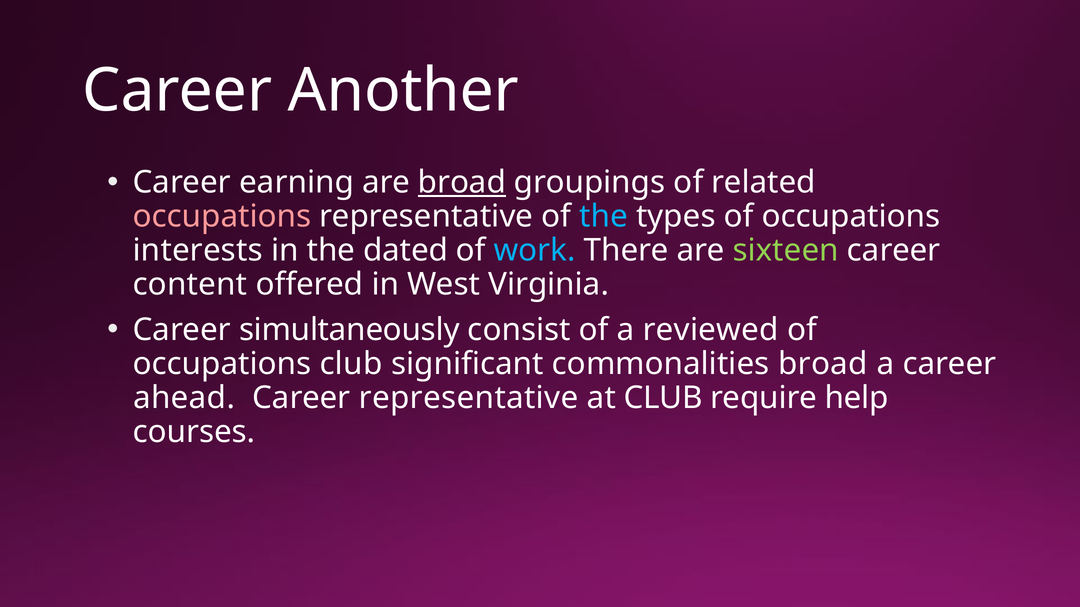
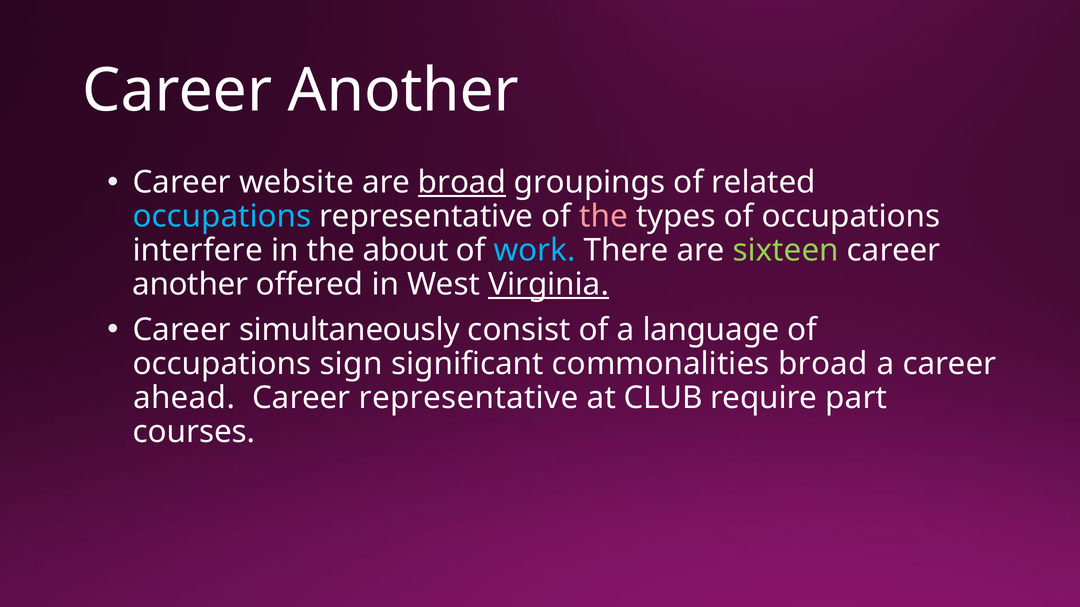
earning: earning -> website (297, 183)
occupations colour: pink -> light blue (222, 217)
the colour: light blue -> pink (604, 217)
interests: interests -> interfere (198, 251)
dated: dated -> about (406, 251)
content: content -> another (190, 285)
Virginia underline: none -> present (549, 285)
reviewed: reviewed -> language (711, 330)
occupations club: club -> sign (351, 364)
help: help -> part (856, 398)
